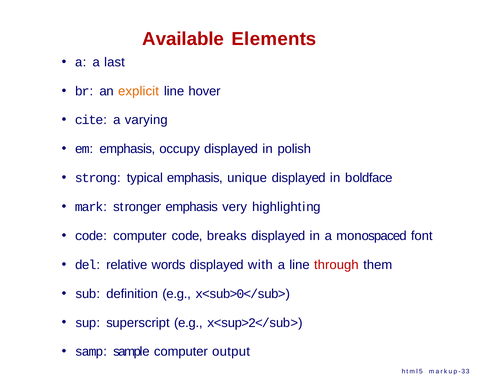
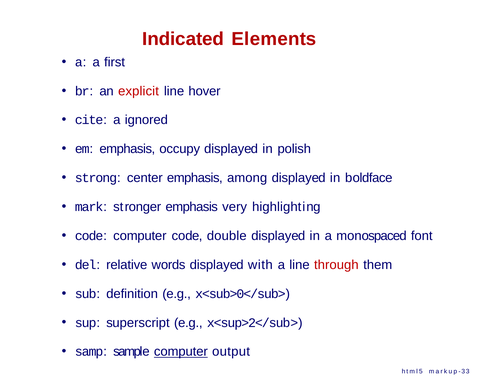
Available: Available -> Indicated (183, 39)
last: last -> first (115, 62)
explicit colour: orange -> red (139, 91)
varying: varying -> ignored (146, 120)
typical: typical -> center (145, 178)
unique: unique -> among (247, 178)
breaks: breaks -> double (227, 236)
computer underline: none -> present (181, 352)
